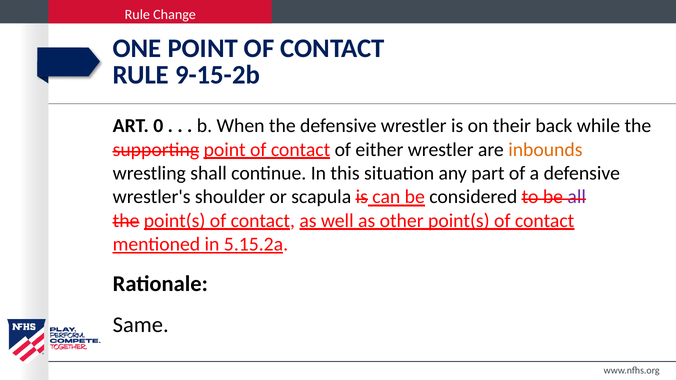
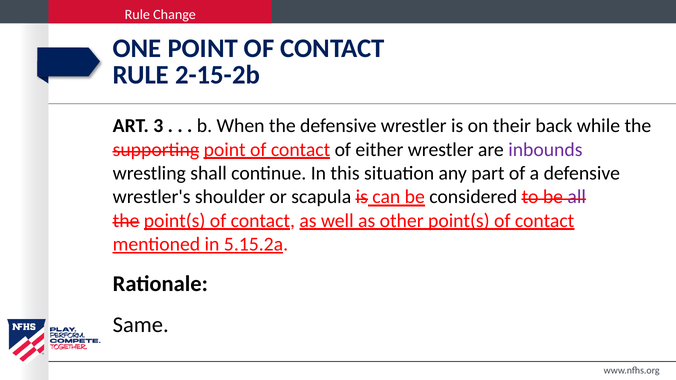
9-15-2b: 9-15-2b -> 2-15-2b (218, 75)
0: 0 -> 3 (158, 126)
inbounds colour: orange -> purple (545, 150)
